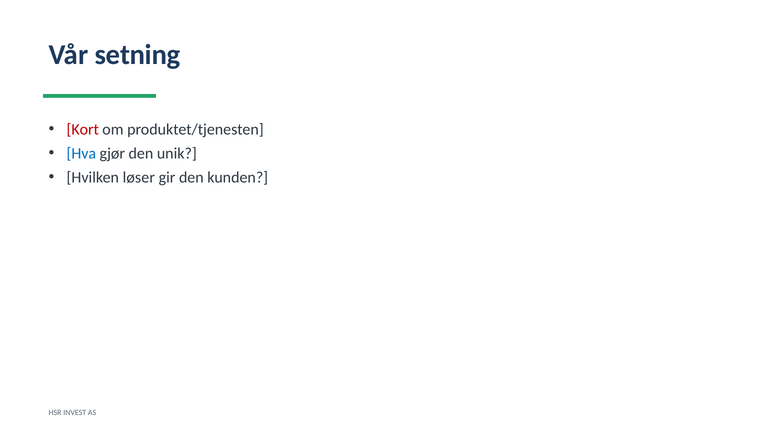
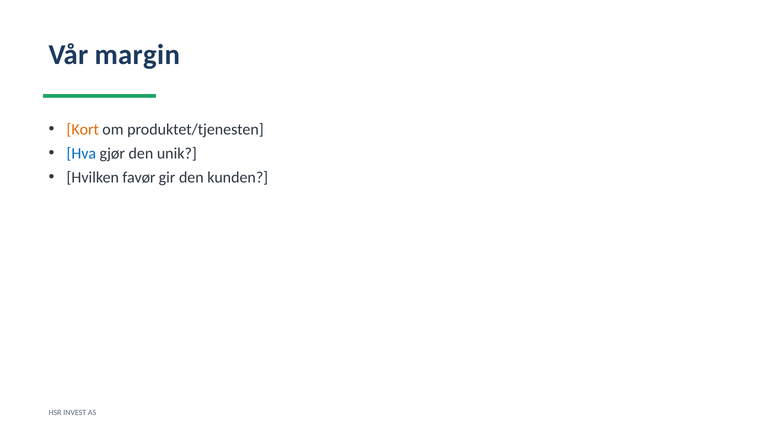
setning: setning -> margin (137, 55)
Kort colour: red -> orange (83, 130)
løser: løser -> favør (139, 177)
